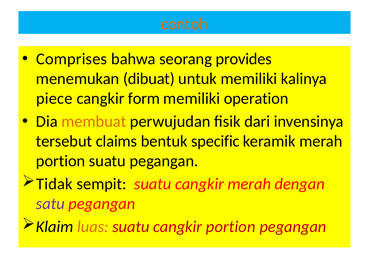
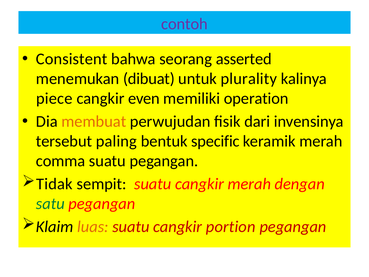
contoh colour: orange -> purple (184, 24)
Comprises: Comprises -> Consistent (72, 59)
provides: provides -> asserted (244, 59)
untuk memiliki: memiliki -> plurality (249, 79)
form: form -> even (144, 98)
claims: claims -> paling (116, 141)
portion: portion -> comma (61, 161)
satu colour: purple -> green (50, 203)
